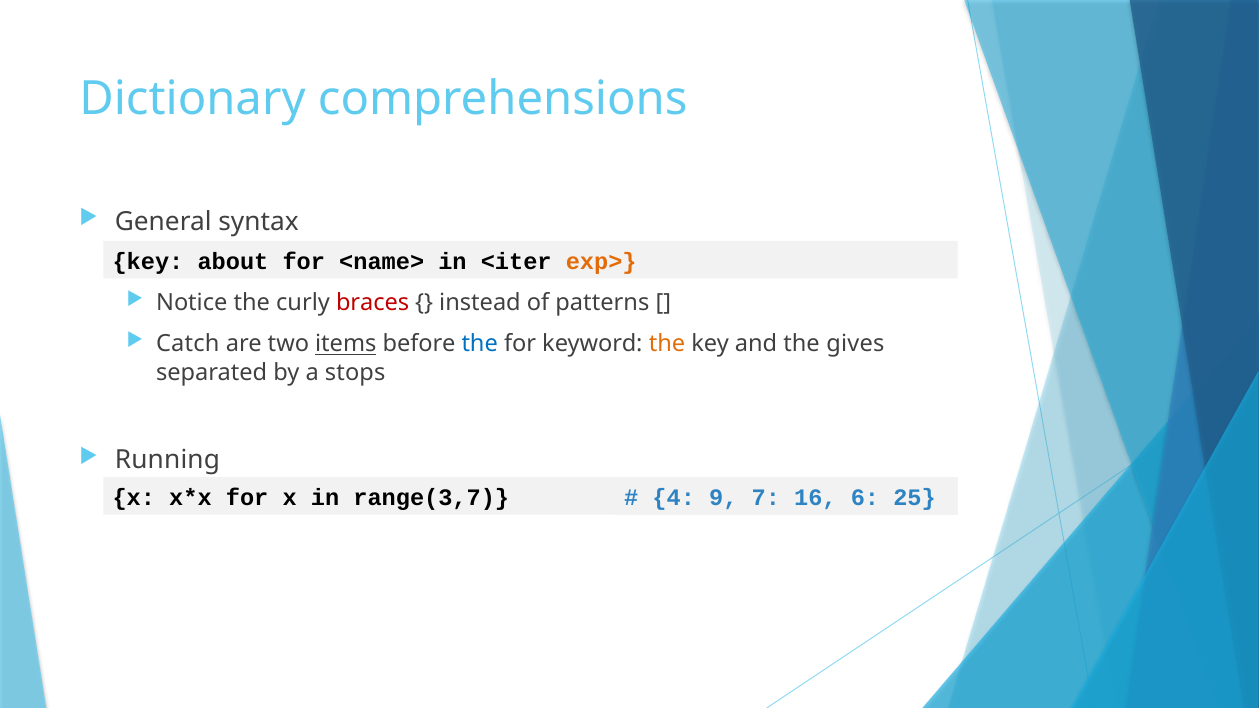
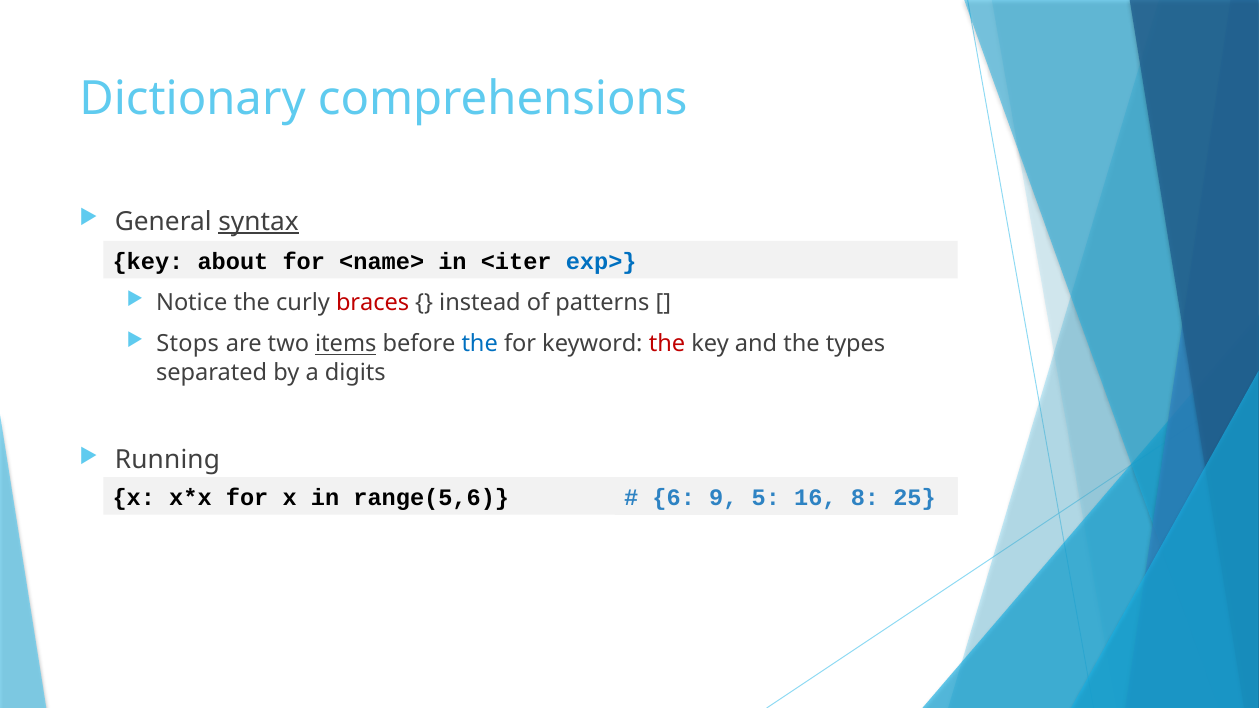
syntax underline: none -> present (259, 222)
exp> colour: orange -> blue (601, 261)
Catch: Catch -> Stops (188, 344)
the colour: orange -> red (667, 344)
gives: gives -> types (856, 344)
stops: stops -> digits (355, 373)
range(3,7: range(3,7 -> range(5,6 (431, 498)
4: 4 -> 6 (674, 498)
7: 7 -> 5 (766, 498)
6: 6 -> 8 (865, 498)
